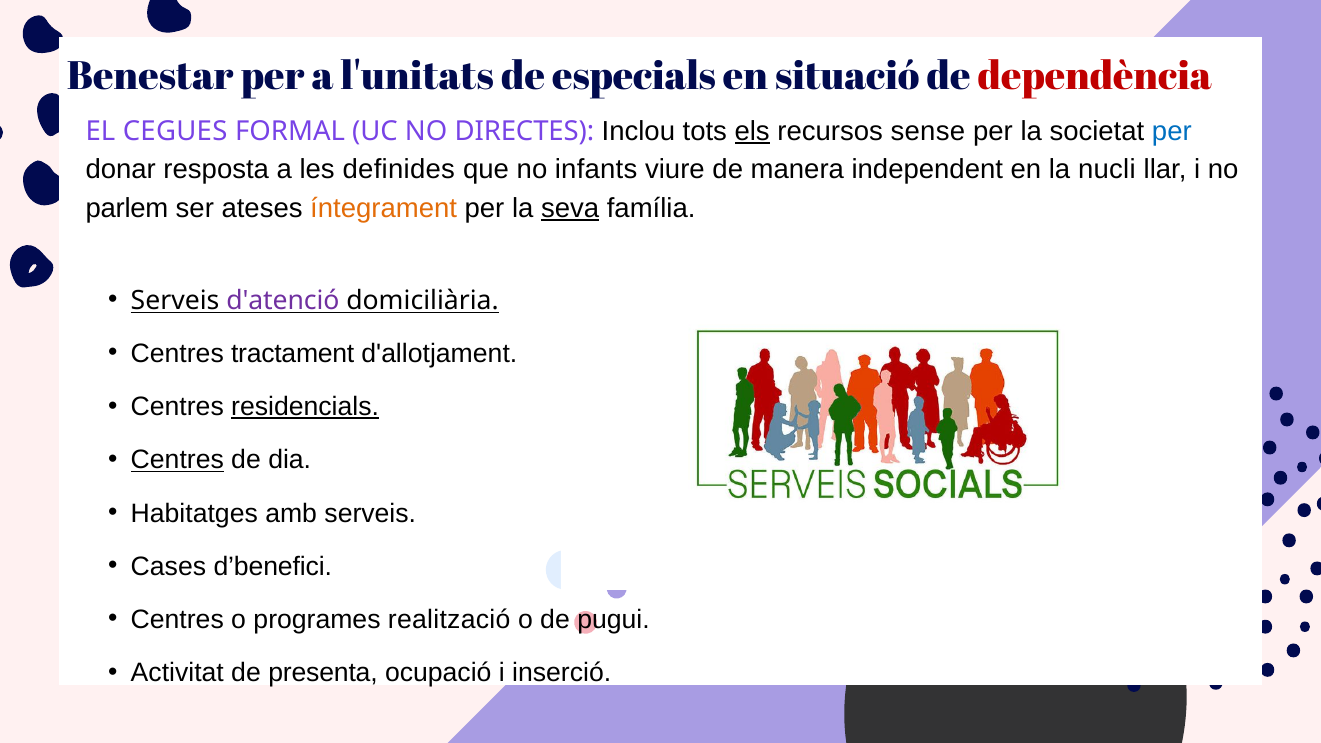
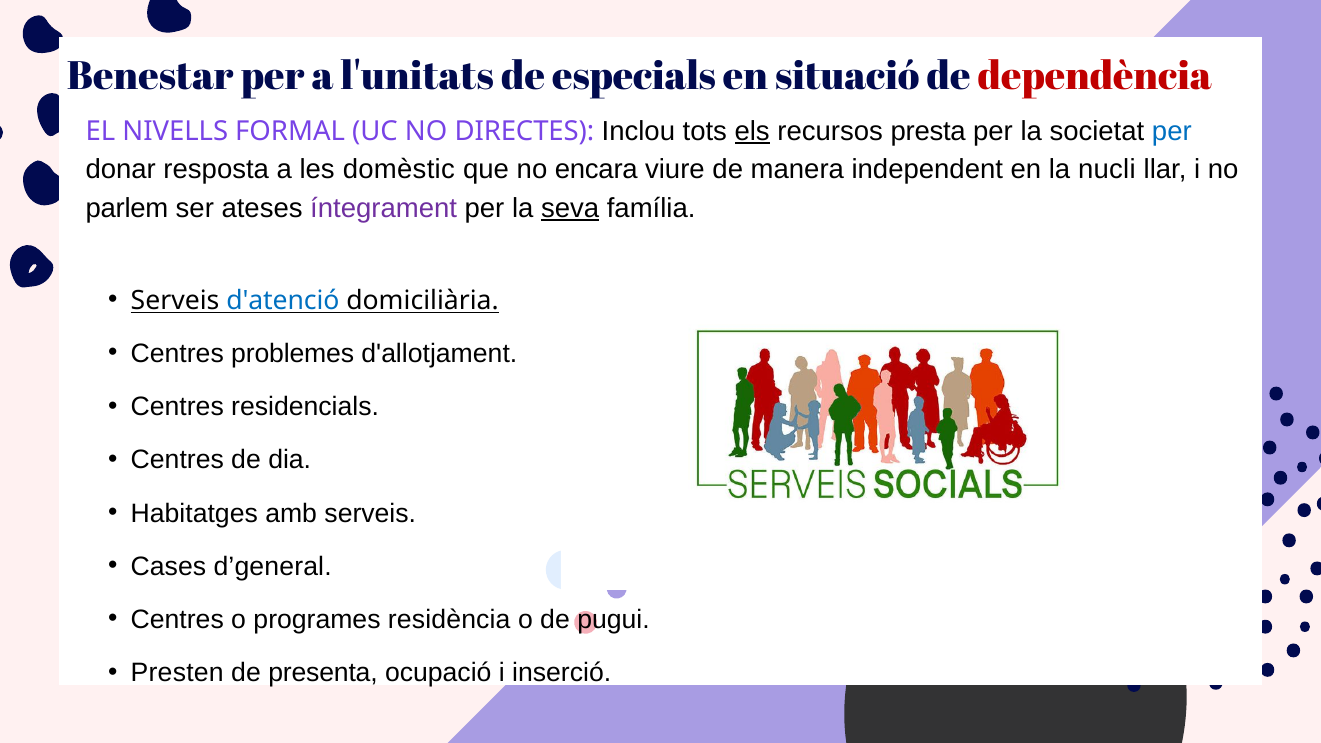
CEGUES: CEGUES -> NIVELLS (175, 131)
sense: sense -> presta (928, 131)
definides: definides -> domèstic (399, 170)
infants: infants -> encara (596, 170)
íntegrament colour: orange -> purple (384, 208)
d'atenció colour: purple -> blue (283, 300)
tractament: tractament -> problemes (293, 354)
residencials underline: present -> none (305, 407)
Centres underline: present -> none (177, 460)
d’benefici: d’benefici -> d’general (273, 566)
realització: realització -> residència (449, 620)
Activitat: Activitat -> Presten (177, 673)
